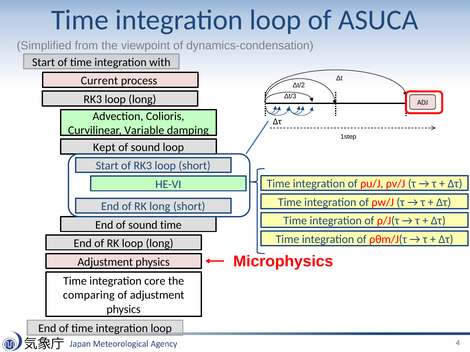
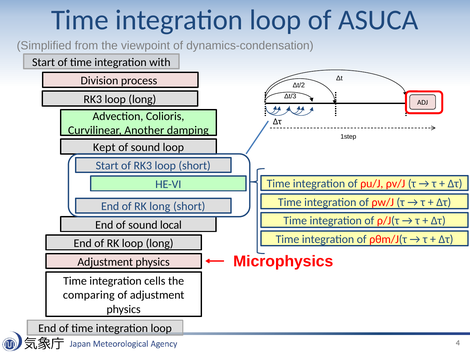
Current: Current -> Division (99, 81)
Variable: Variable -> Another (144, 131)
sound time: time -> local (171, 225)
core: core -> cells (155, 281)
